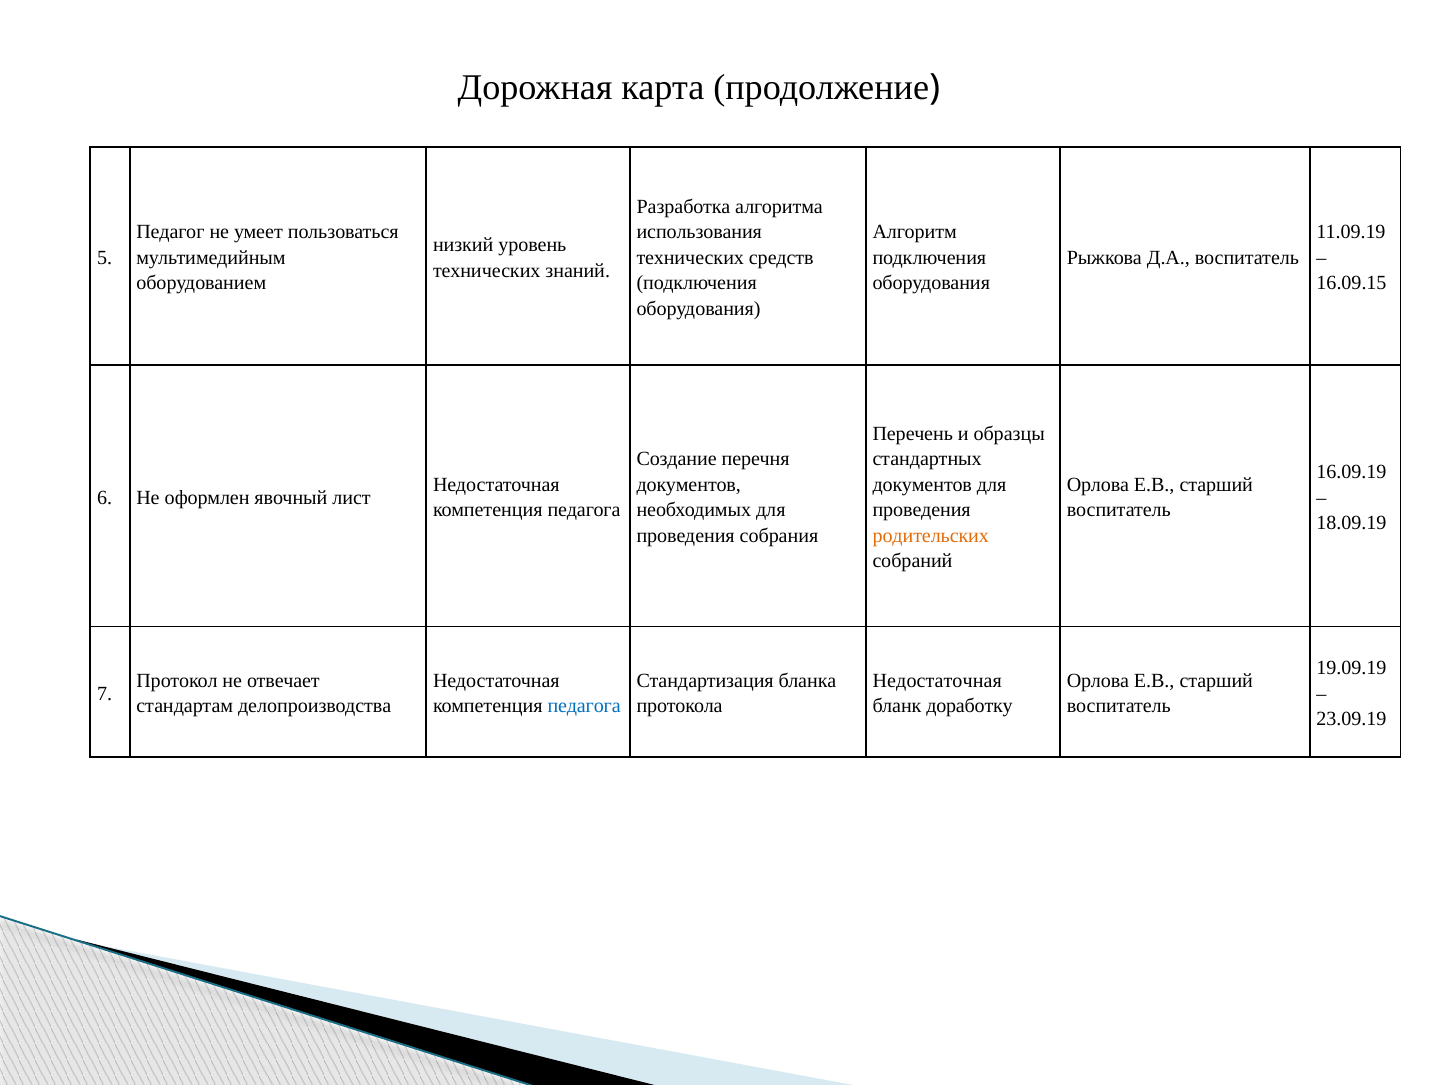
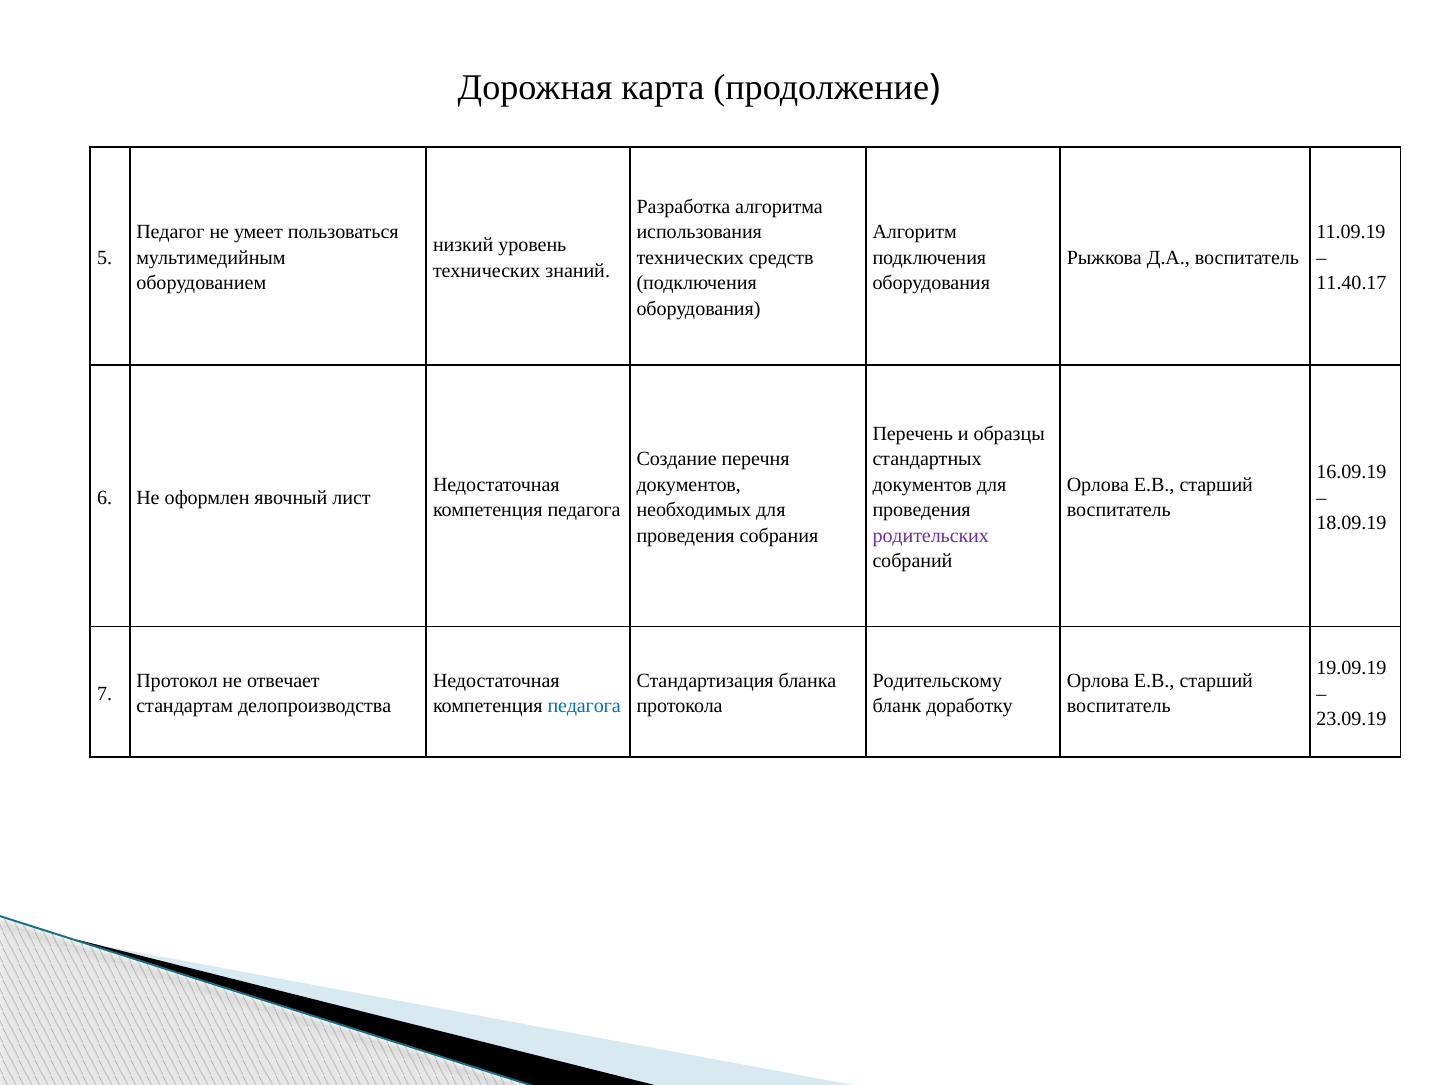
16.09.15: 16.09.15 -> 11.40.17 (1352, 283)
родительских colour: orange -> purple (931, 535)
Недостаточная: Недостаточная -> Родительскому (937, 681)
